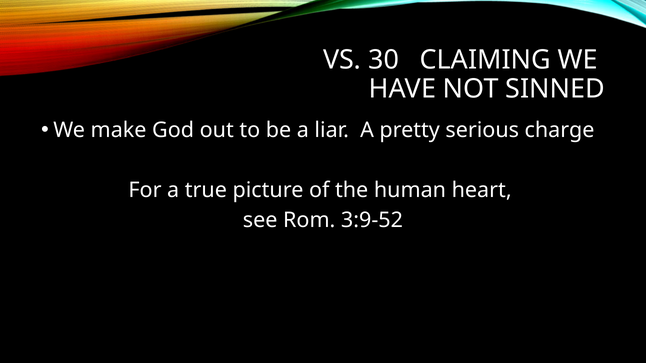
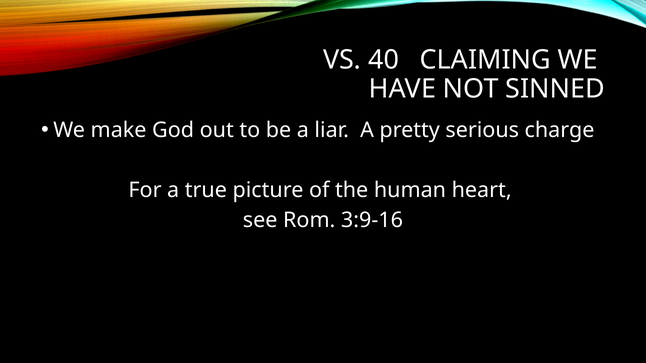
30: 30 -> 40 (384, 60)
3:9-52: 3:9-52 -> 3:9-16 (372, 220)
